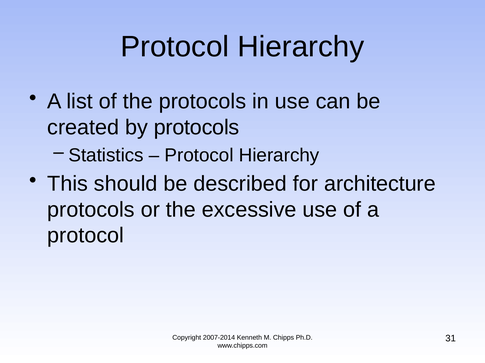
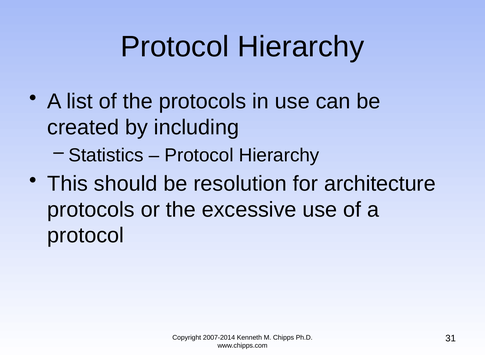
by protocols: protocols -> including (196, 128)
described: described -> resolution (240, 184)
